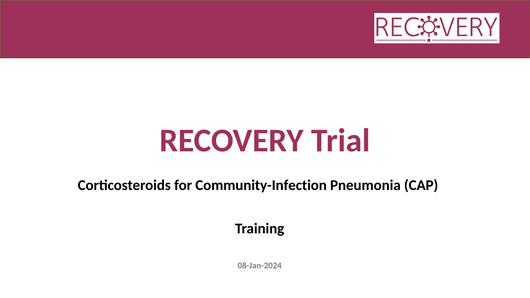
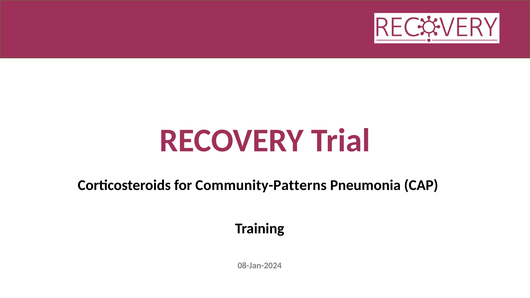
Community-Infection: Community-Infection -> Community-Patterns (261, 185)
